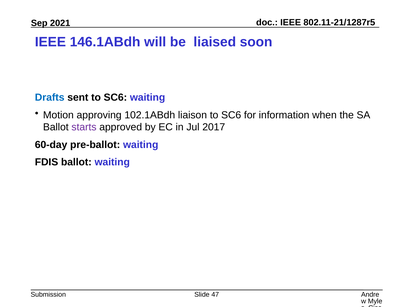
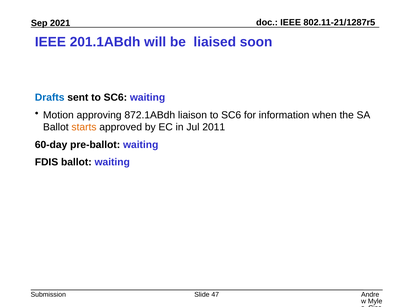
146.1ABdh: 146.1ABdh -> 201.1ABdh (105, 42)
102.1ABdh: 102.1ABdh -> 872.1ABdh (150, 115)
starts colour: purple -> orange (84, 127)
2017: 2017 -> 2011 (214, 127)
